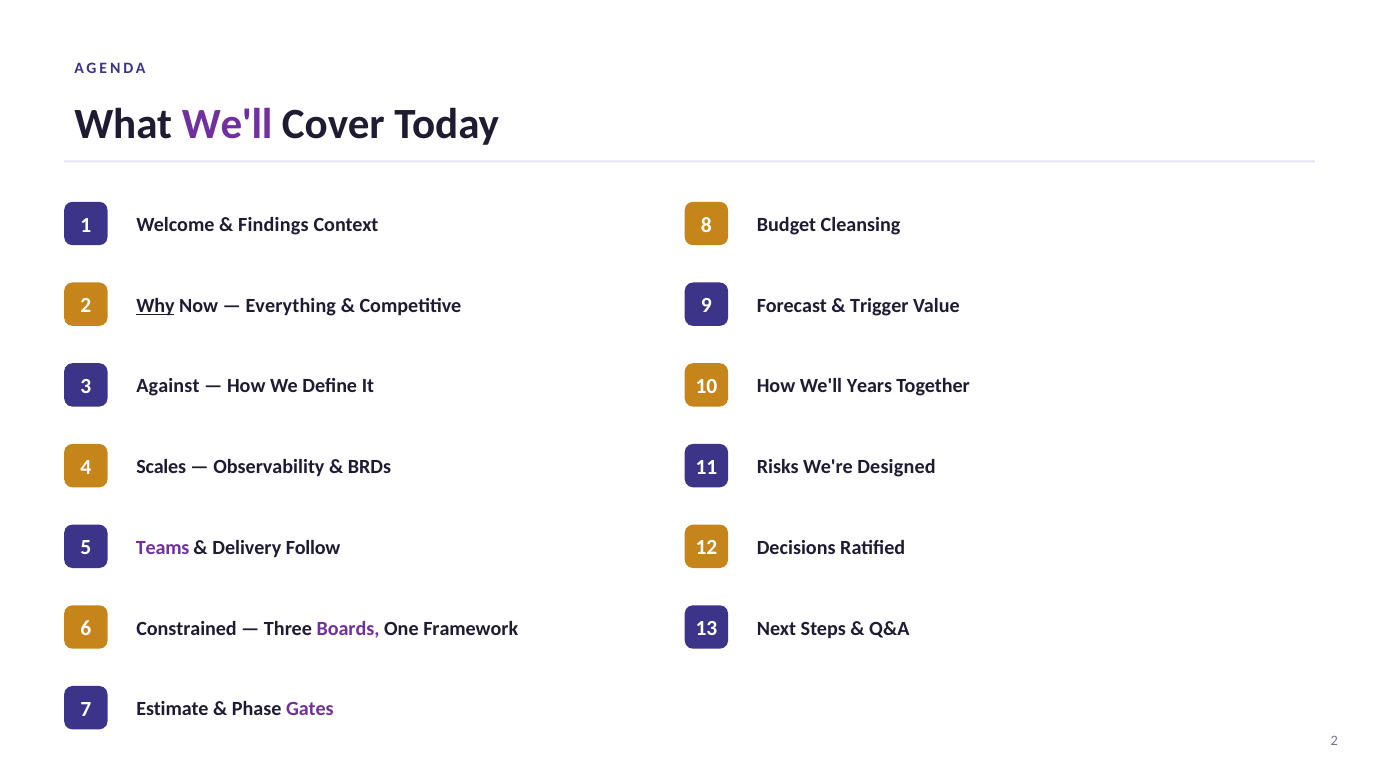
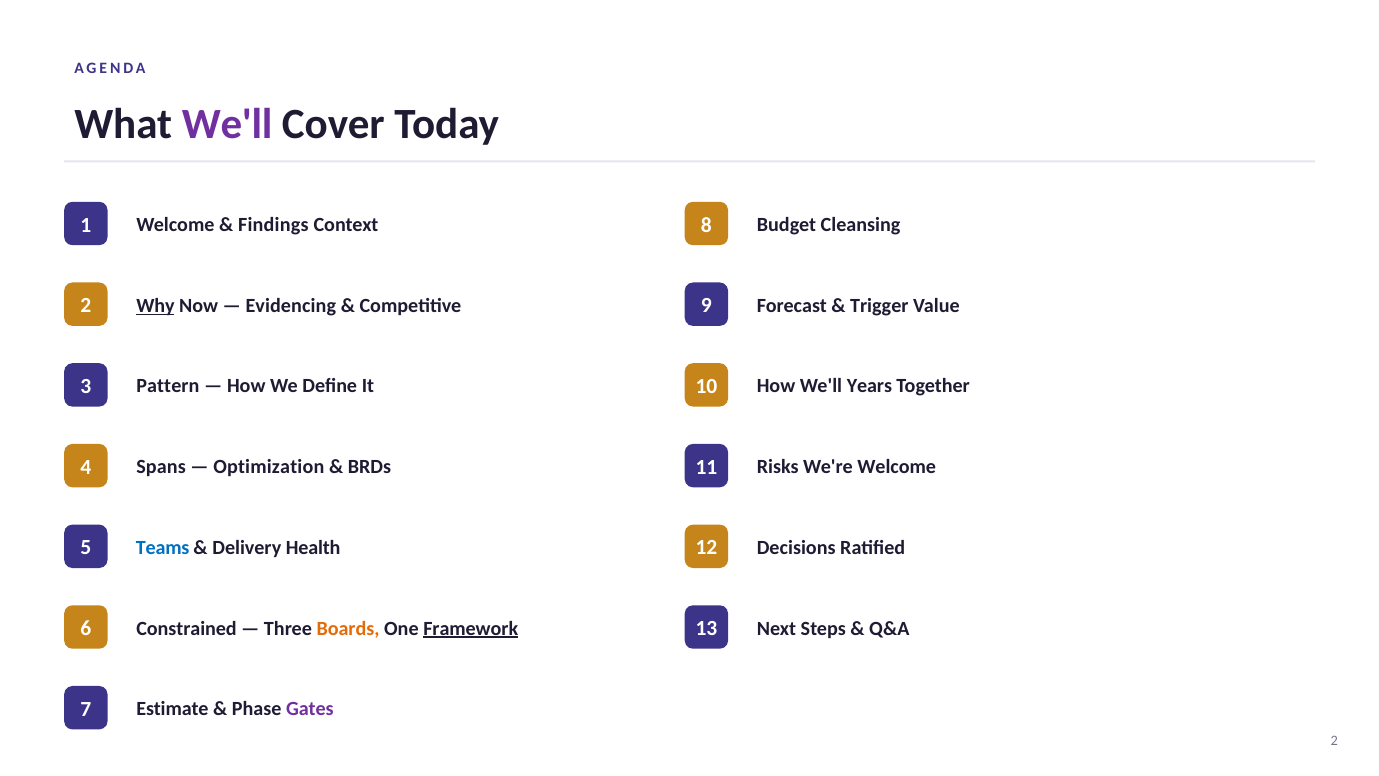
Everything: Everything -> Evidencing (291, 305)
Against: Against -> Pattern (168, 386)
Scales: Scales -> Spans (161, 467)
Observability: Observability -> Optimization (269, 467)
We're Designed: Designed -> Welcome (897, 467)
Teams colour: purple -> blue (163, 548)
Follow: Follow -> Health (313, 548)
Boards colour: purple -> orange (348, 628)
Framework underline: none -> present (471, 628)
